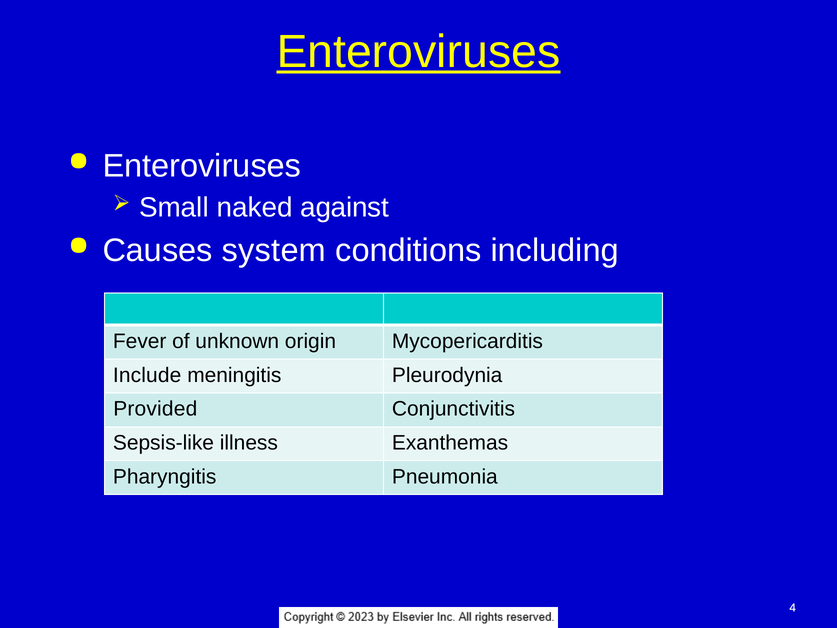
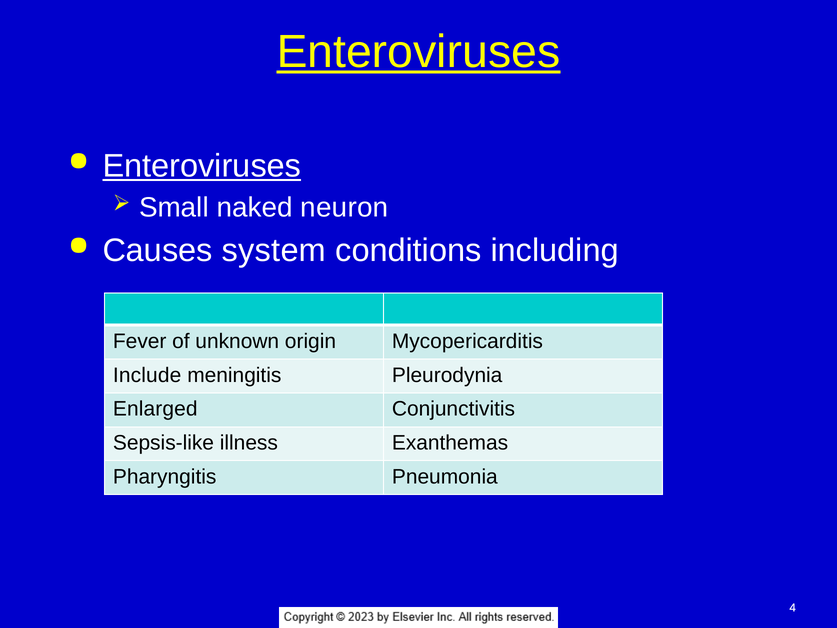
Enteroviruses underline: none -> present (202, 166)
against: against -> neuron (344, 207)
Provided: Provided -> Enlarged (155, 409)
